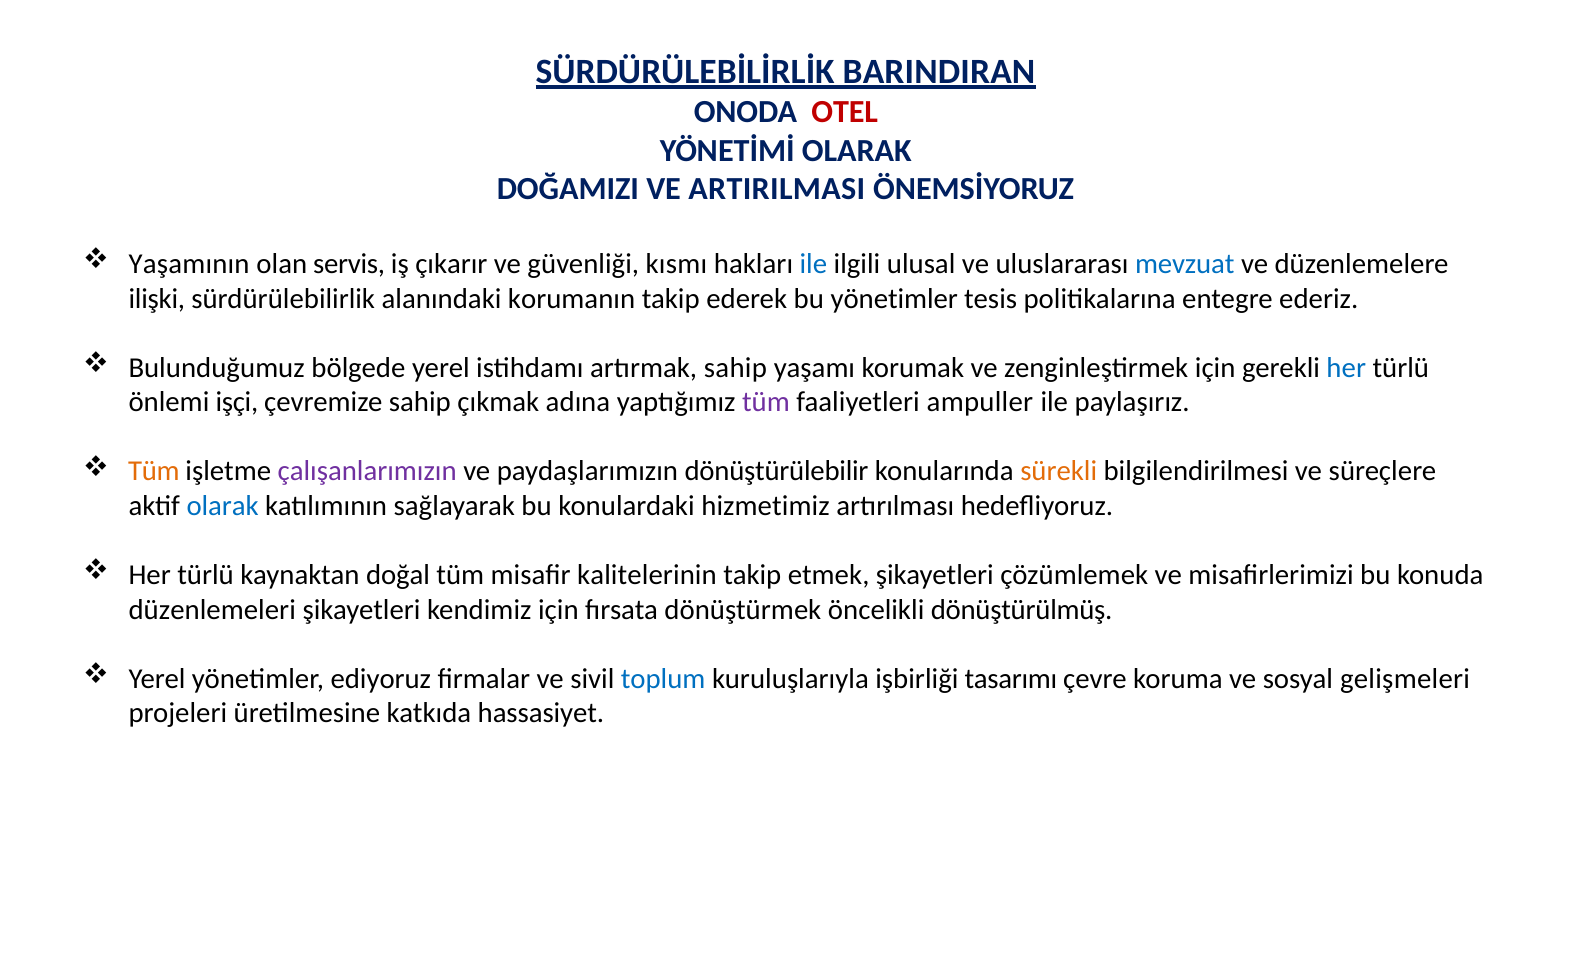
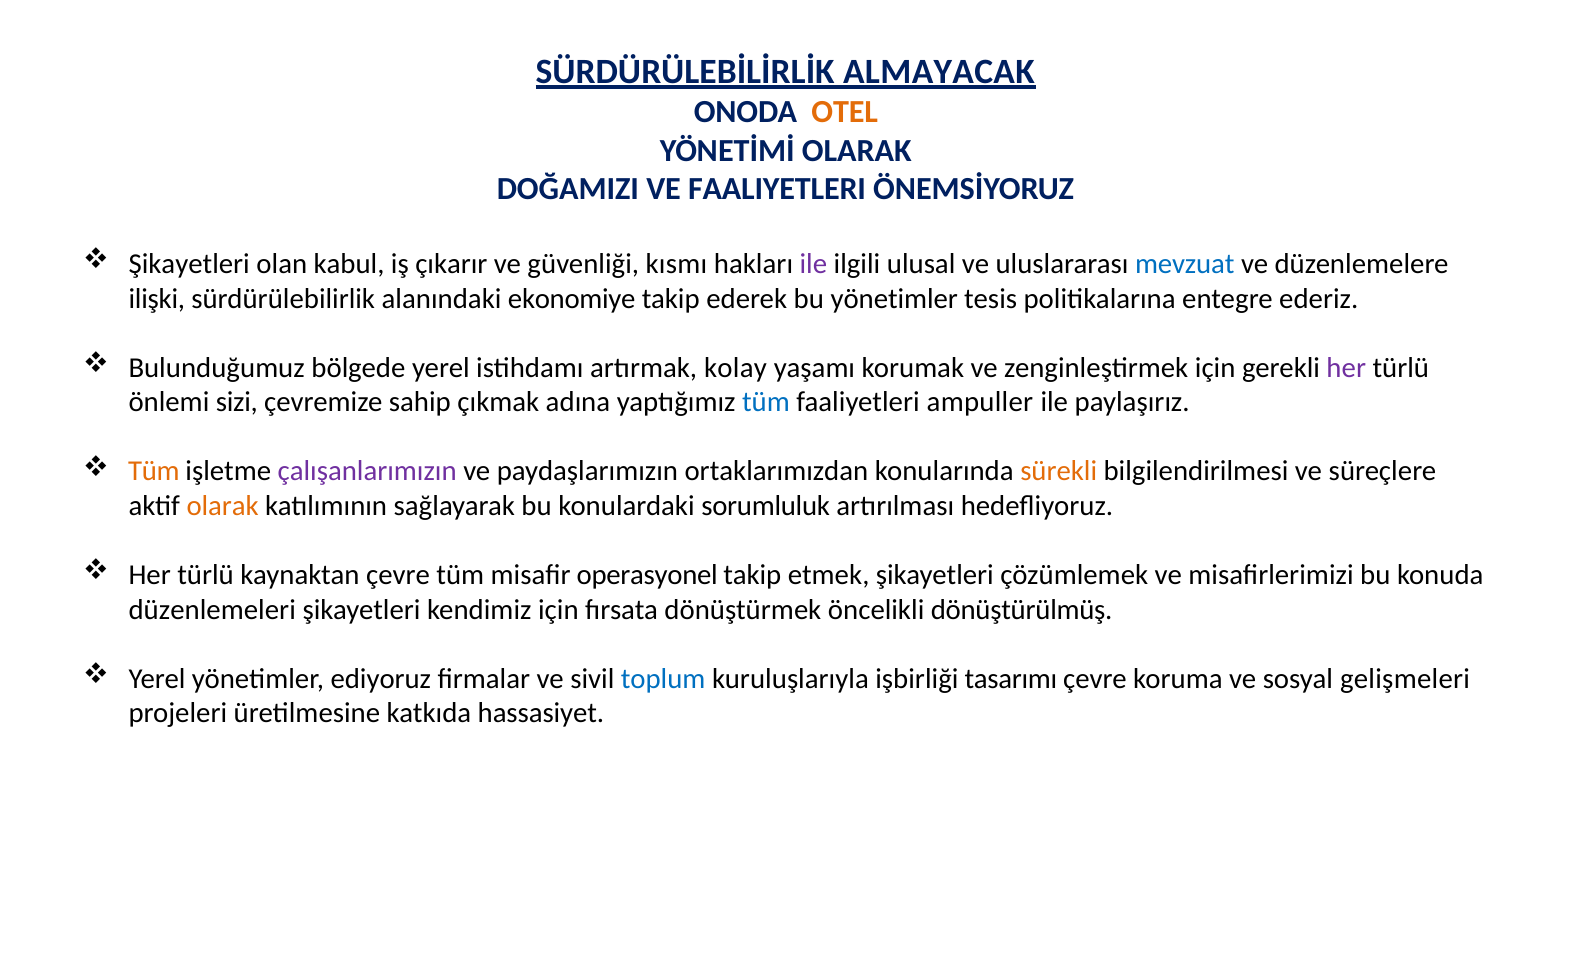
BARINDIRAN: BARINDIRAN -> ALMAYACAK (939, 72)
OTEL colour: red -> orange (845, 112)
VE ARTIRILMASI: ARTIRILMASI -> FAALIYETLERI (777, 189)
Yaşamının: Yaşamının -> Şikayetleri (189, 264)
servis: servis -> kabul (349, 264)
ile colour: blue -> purple (813, 264)
korumanın: korumanın -> ekonomiye (572, 299)
artırmak sahip: sahip -> kolay (735, 368)
her colour: blue -> purple (1346, 368)
işçi: işçi -> sizi (237, 402)
tüm colour: purple -> blue (766, 402)
dönüştürülebilir: dönüştürülebilir -> ortaklarımızdan (776, 472)
olarak colour: blue -> orange (223, 506)
hizmetimiz: hizmetimiz -> sorumluluk (766, 506)
kaynaktan doğal: doğal -> çevre (398, 575)
kalitelerinin: kalitelerinin -> operasyonel (647, 575)
